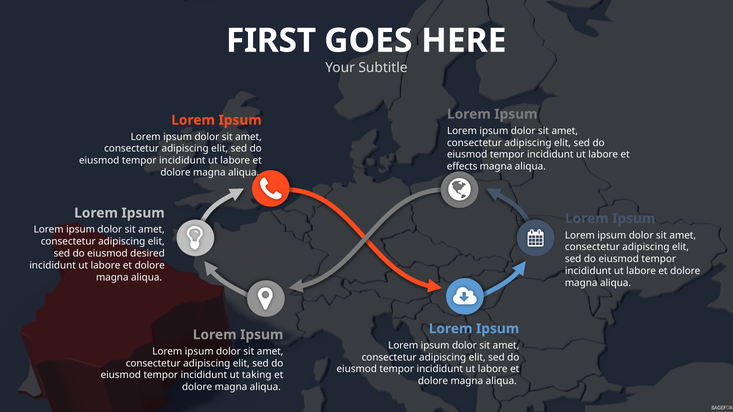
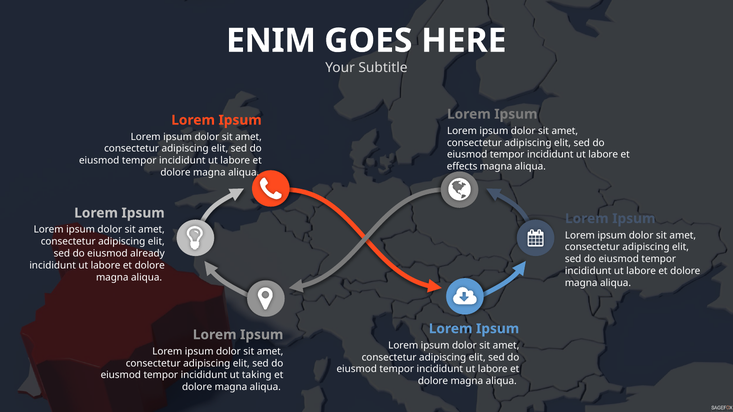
FIRST: FIRST -> ENIM (271, 41)
desired: desired -> already (147, 254)
